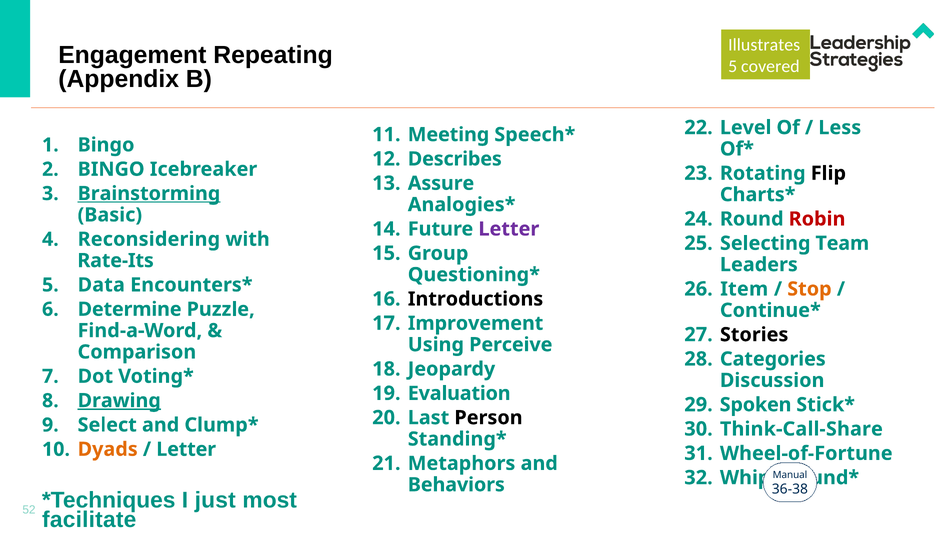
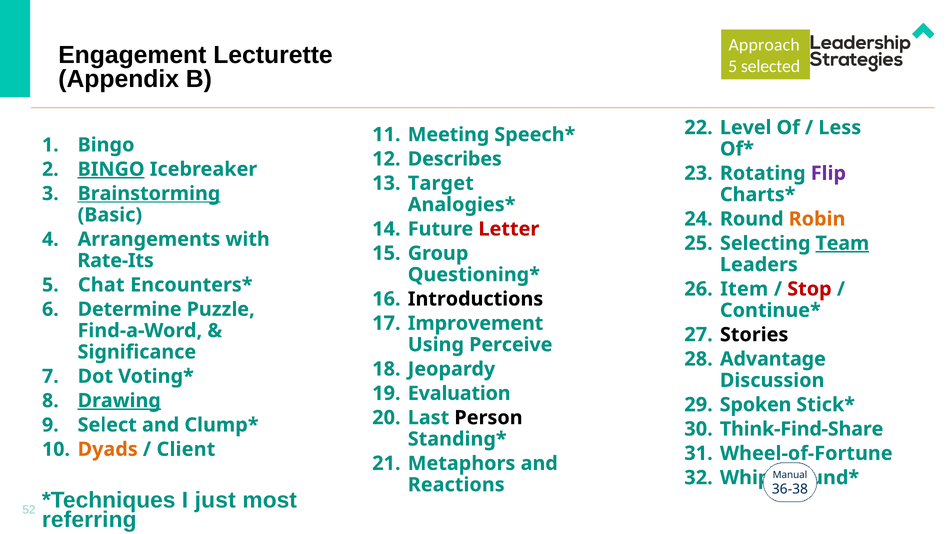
Illustrates: Illustrates -> Approach (764, 45)
Repeating: Repeating -> Lecturette (273, 55)
covered: covered -> selected (771, 66)
BINGO underline: none -> present (111, 169)
Flip colour: black -> purple (828, 173)
Assure: Assure -> Target (441, 183)
Robin colour: red -> orange (817, 219)
Letter colour: purple -> red (509, 229)
Reconsidering: Reconsidering -> Arrangements (149, 239)
Team underline: none -> present (842, 243)
Data: Data -> Chat (101, 285)
Stop colour: orange -> red (809, 289)
Comparison: Comparison -> Significance (137, 352)
Categories: Categories -> Advantage (773, 359)
Think-Call-Share: Think-Call-Share -> Think-Find-Share (802, 429)
Letter: Letter -> Client (186, 450)
Behaviors: Behaviors -> Reactions (456, 485)
facilitate: facilitate -> referring (89, 520)
